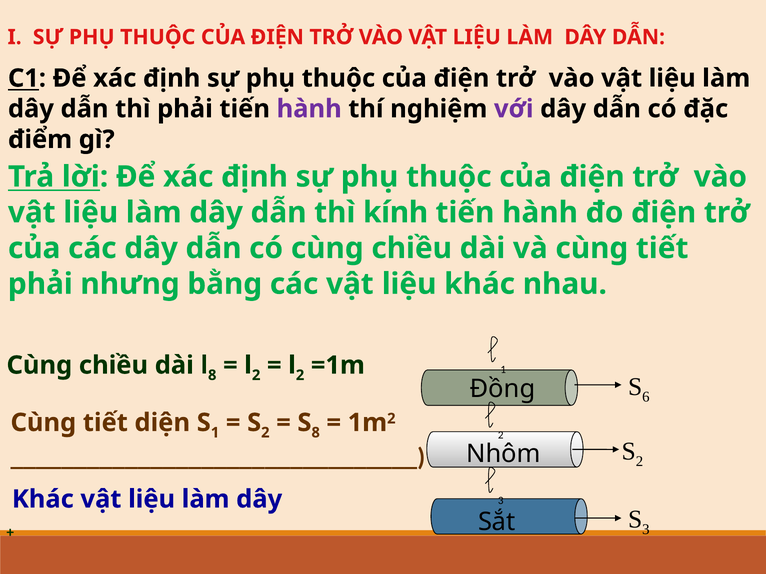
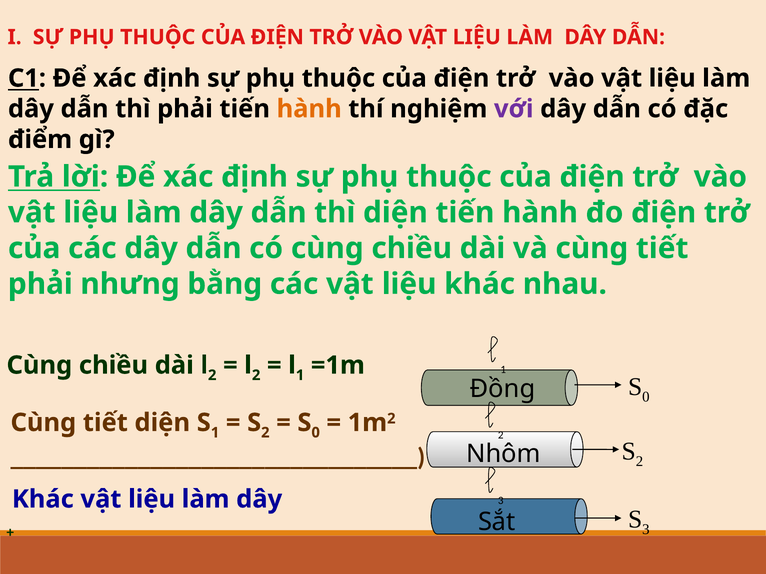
hành colour: purple -> orange (309, 109)
thì kính: kính -> diện (395, 213)
8: 8 -> 2 (212, 375)
2: 2 -> 1 (300, 375)
6: 6 -> 0 (646, 397)
8: 8 -> 0 (316, 433)
